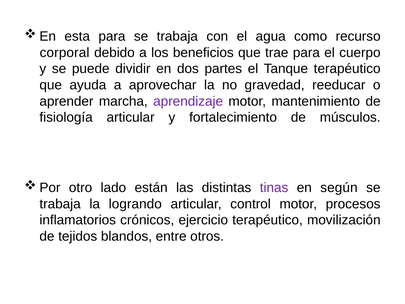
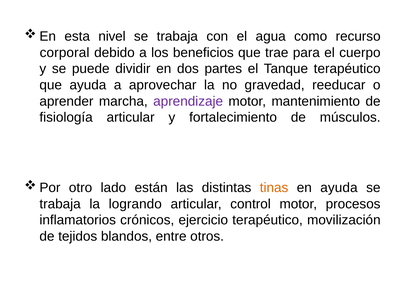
esta para: para -> nivel (112, 36)
tinas colour: purple -> orange (274, 188)
en según: según -> ayuda (339, 188)
